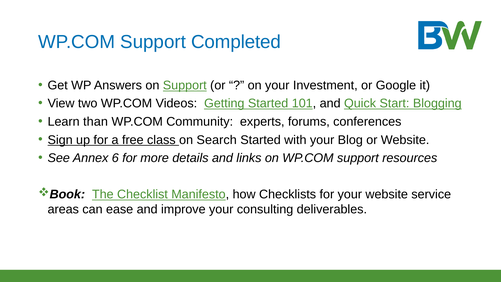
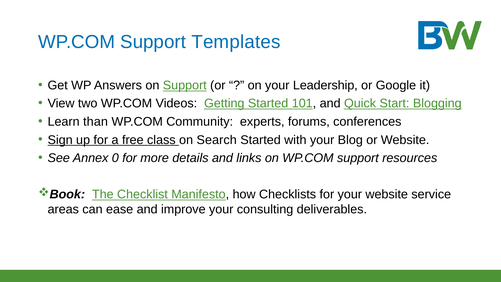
Completed: Completed -> Templates (236, 42)
Investment: Investment -> Leadership (325, 85)
6: 6 -> 0 (115, 158)
